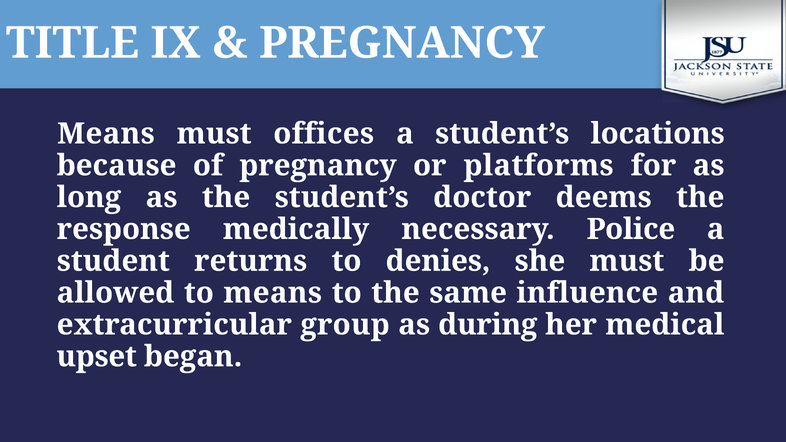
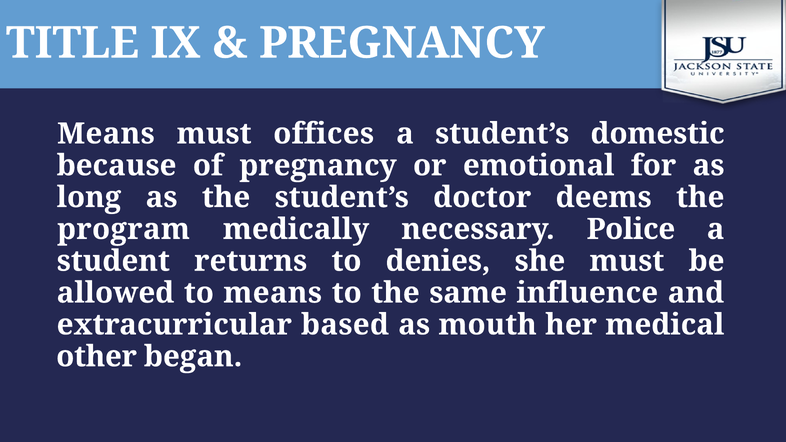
locations: locations -> domestic (658, 134)
platforms: platforms -> emotional (539, 166)
response: response -> program (124, 229)
group: group -> based (345, 325)
during: during -> mouth (488, 325)
upset: upset -> other (97, 357)
